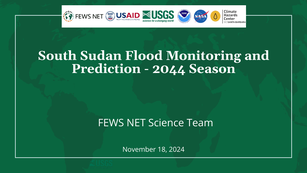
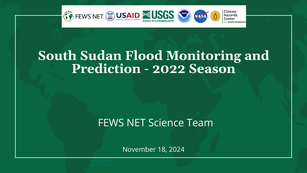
2044: 2044 -> 2022 (169, 69)
